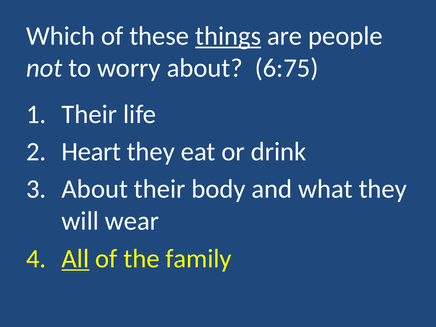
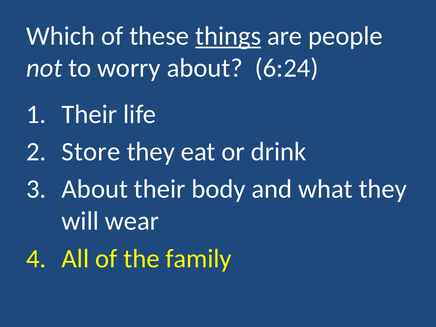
6:75: 6:75 -> 6:24 (287, 68)
Heart: Heart -> Store (91, 152)
All underline: present -> none (75, 259)
